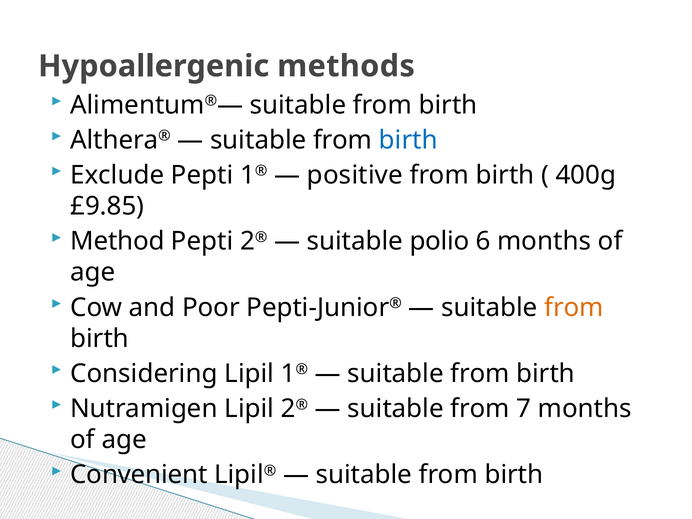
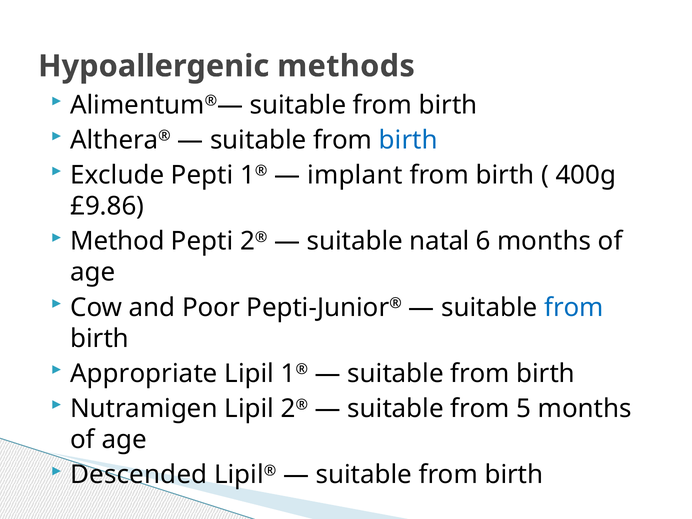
positive: positive -> implant (355, 175)
£9.85: £9.85 -> £9.86 (107, 206)
polio: polio -> natal (440, 241)
from colour: orange -> blue (574, 307)
Considering: Considering -> Appropriate (144, 374)
7: 7 -> 5 (524, 409)
Convenient: Convenient -> Descended (139, 475)
